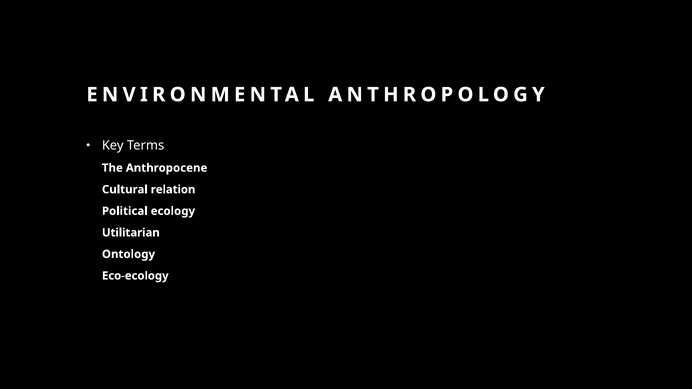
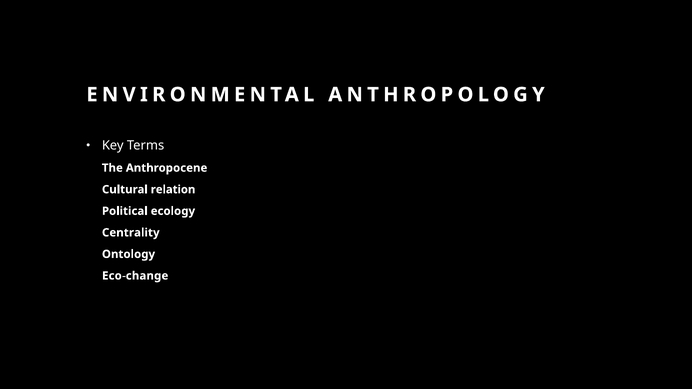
Utilitarian: Utilitarian -> Centrality (131, 233)
Eco-ecology: Eco-ecology -> Eco-change (135, 276)
